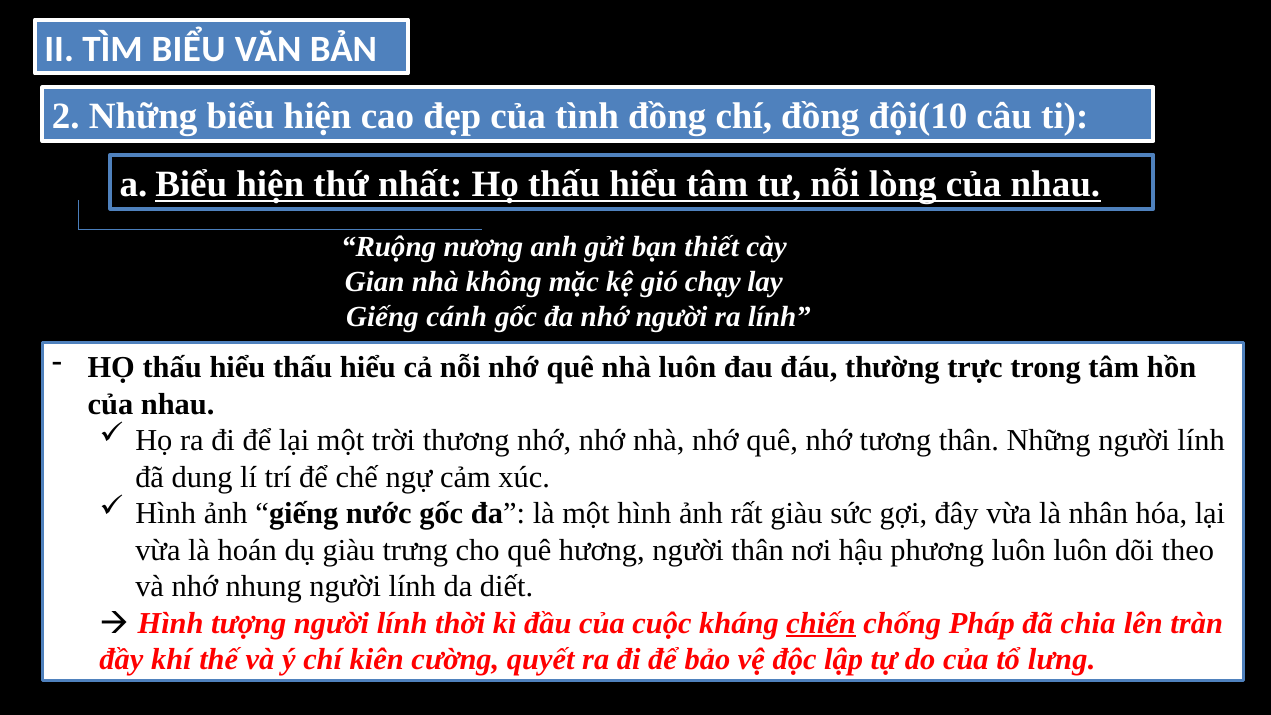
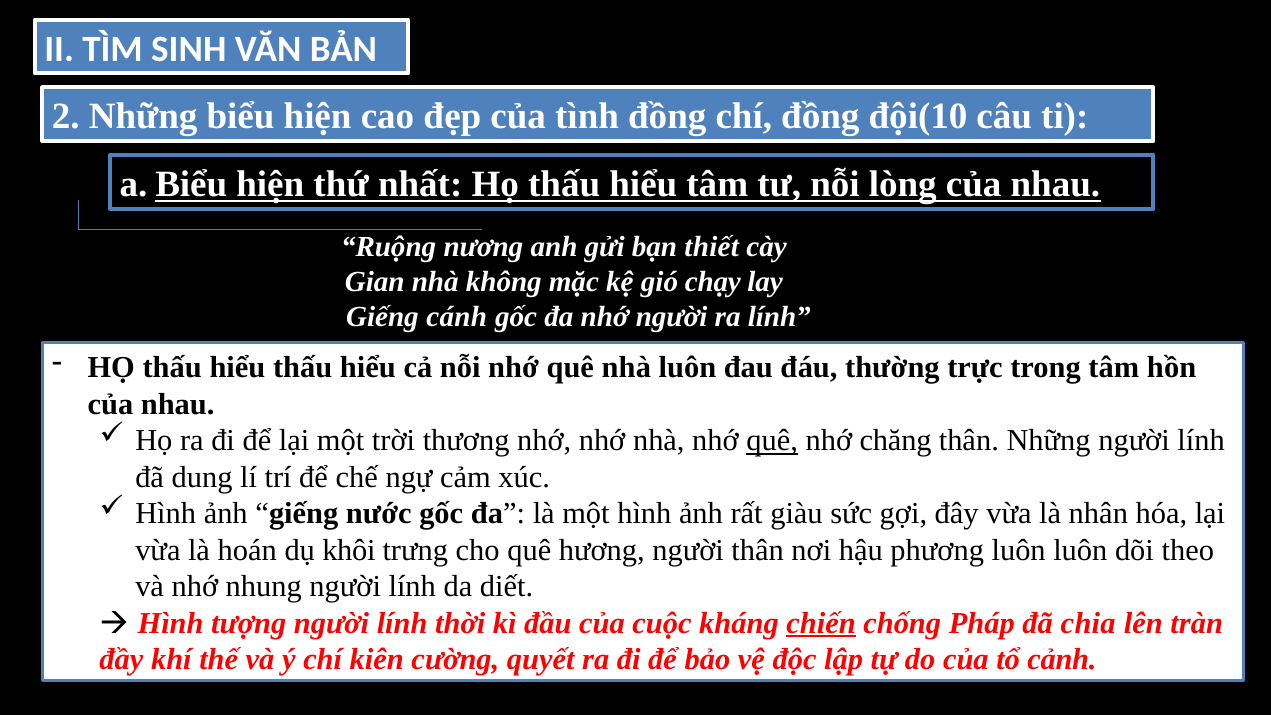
TÌM BIỂU: BIỂU -> SINH (189, 49)
quê underline: none -> present (772, 441)
tương: tương -> chăng (896, 441)
dụ giàu: giàu -> khôi (349, 550)
lưng: lưng -> cảnh (1062, 660)
